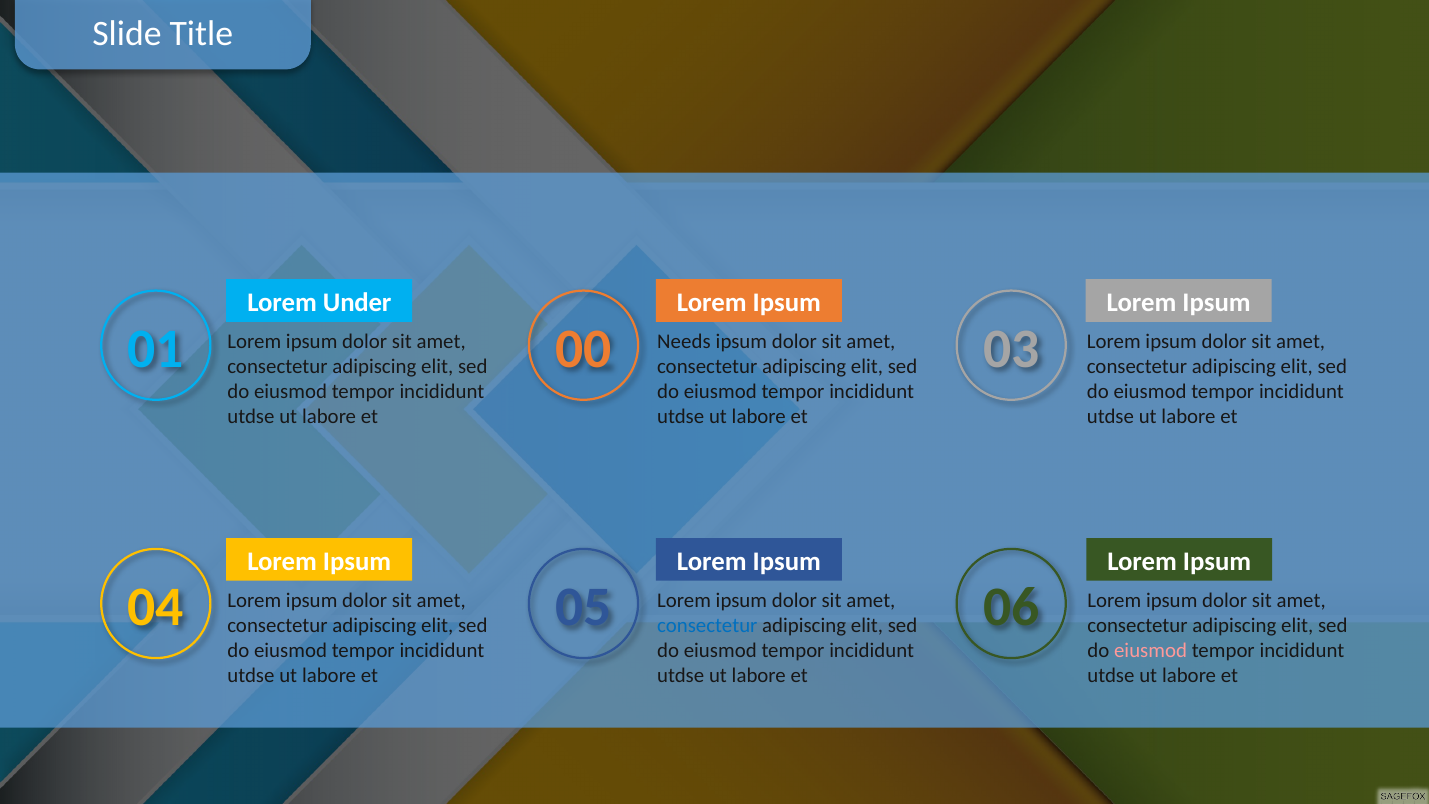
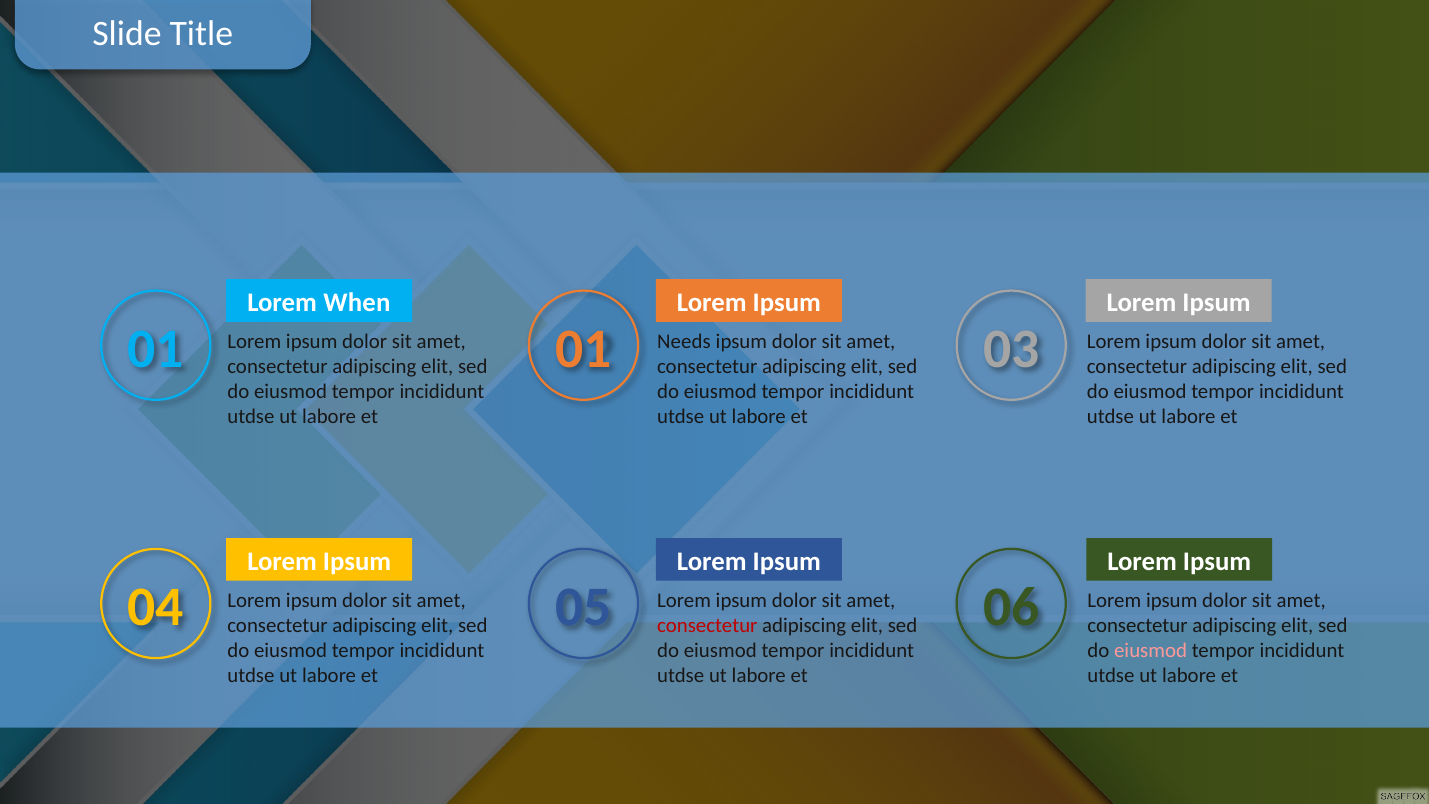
Under: Under -> When (357, 302)
01 00: 00 -> 01 (583, 349)
consectetur colour: blue -> red (707, 626)
